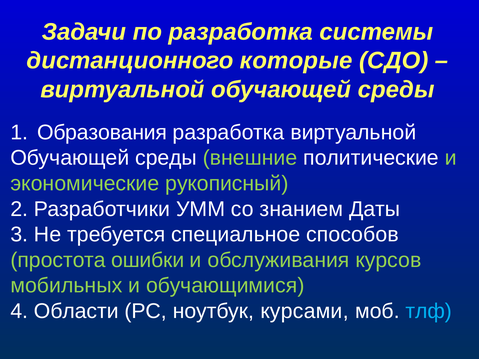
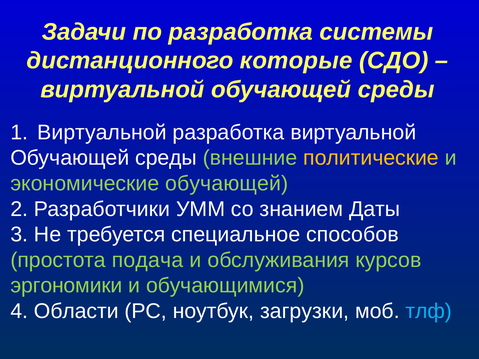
Образования: Образования -> Виртуальной (102, 132)
политические colour: white -> yellow (371, 158)
экономические рукописный: рукописный -> обучающей (227, 184)
ошибки: ошибки -> подача (147, 260)
мобильных: мобильных -> эргономики (66, 286)
курсами: курсами -> загрузки (305, 311)
